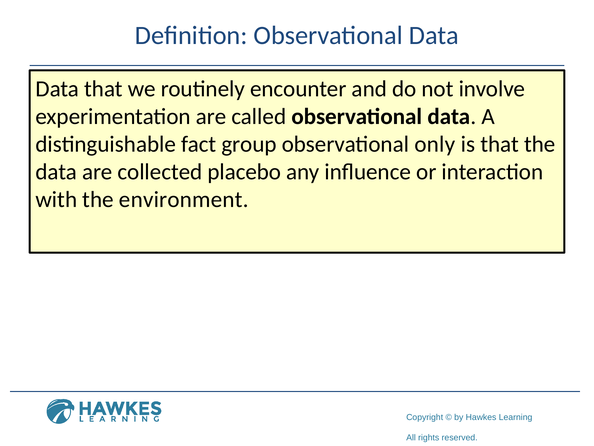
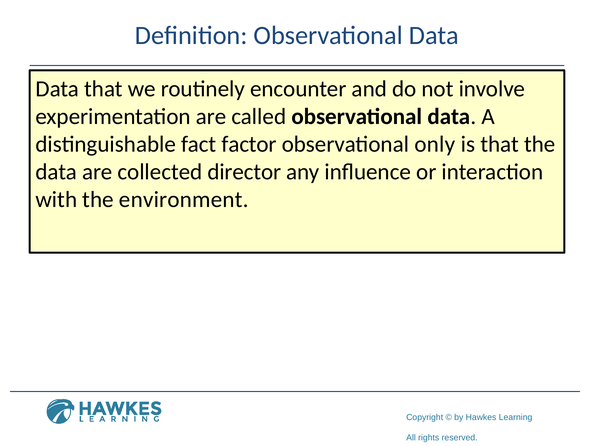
group: group -> factor (249, 144)
placebo: placebo -> director (244, 172)
